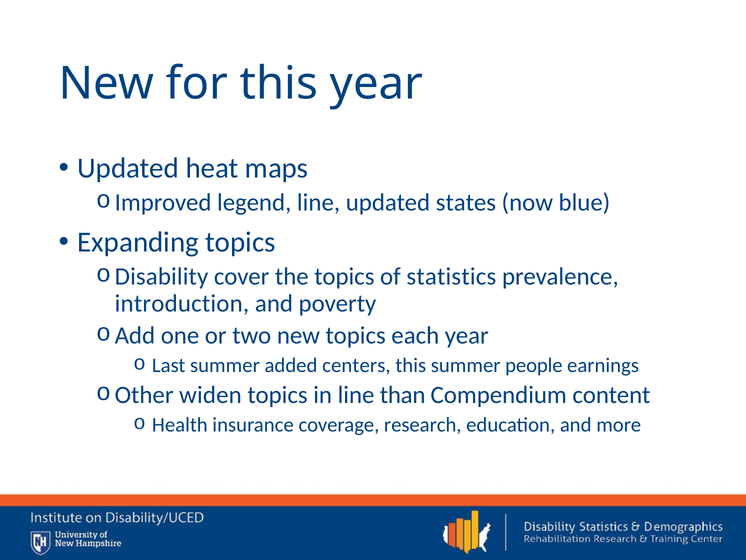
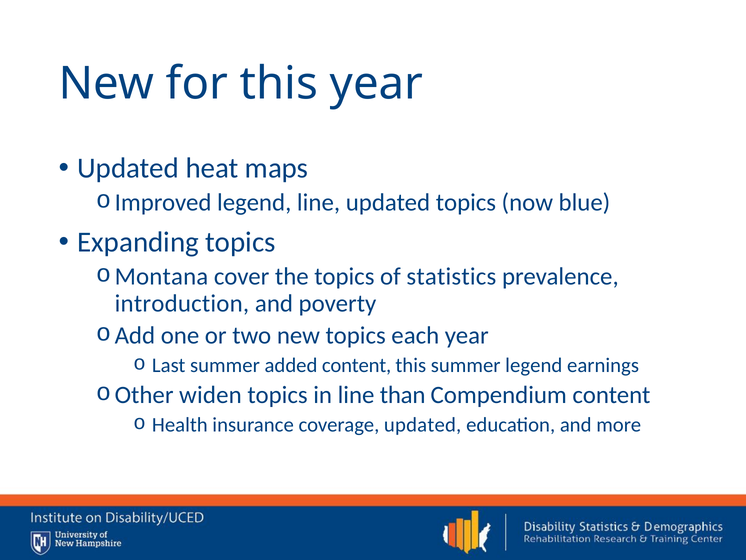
updated states: states -> topics (466, 202)
Disability: Disability -> Montana (161, 276)
added centers: centers -> content (357, 365)
summer people: people -> legend (534, 365)
coverage research: research -> updated (423, 424)
